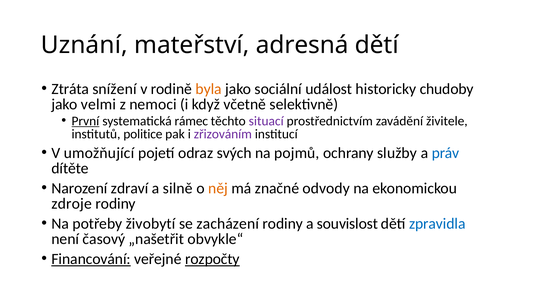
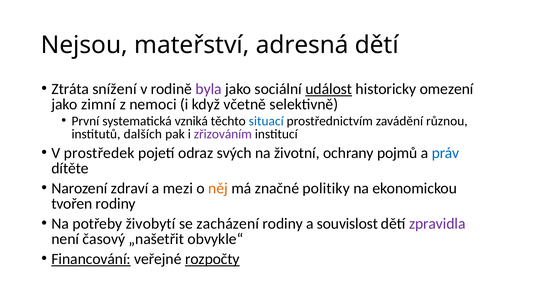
Uznání: Uznání -> Nejsou (84, 45)
byla colour: orange -> purple (209, 89)
událost underline: none -> present (329, 89)
chudoby: chudoby -> omezení (447, 89)
velmi: velmi -> zimní (98, 104)
První underline: present -> none (85, 121)
rámec: rámec -> vzniká (191, 121)
situací colour: purple -> blue (266, 121)
živitele: živitele -> různou (447, 121)
politice: politice -> dalších (143, 134)
umožňující: umožňující -> prostředek (99, 153)
pojmů: pojmů -> životní (297, 153)
služby: služby -> pojmů (397, 153)
silně: silně -> mezi (178, 188)
odvody: odvody -> politiky (326, 188)
zdroje: zdroje -> tvořen (72, 204)
zpravidla colour: blue -> purple (437, 224)
